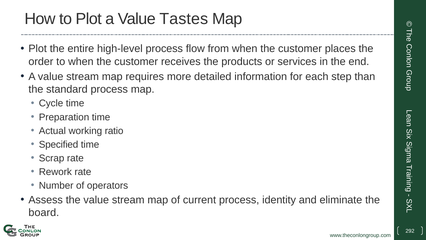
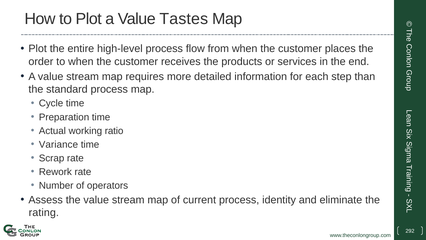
Specified: Specified -> Variance (58, 144)
board: board -> rating (44, 212)
